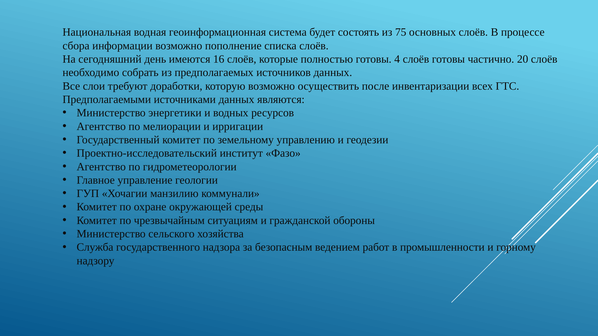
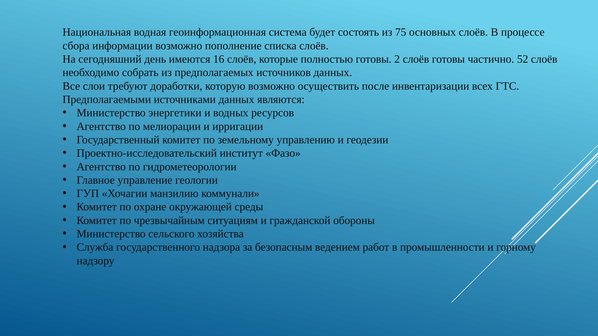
4: 4 -> 2 (397, 59)
20: 20 -> 52 (523, 59)
